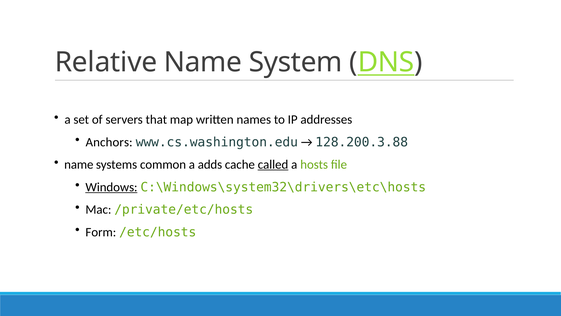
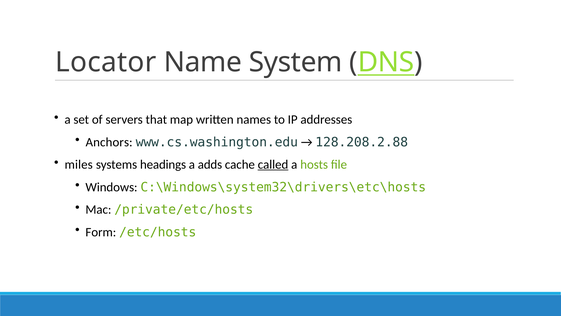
Relative: Relative -> Locator (106, 62)
128.200.3.88: 128.200.3.88 -> 128.208.2.88 (362, 142)
name: name -> miles (79, 164)
common: common -> headings (163, 164)
Windows underline: present -> none (111, 187)
